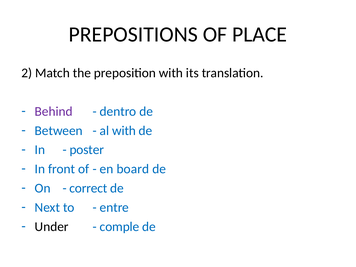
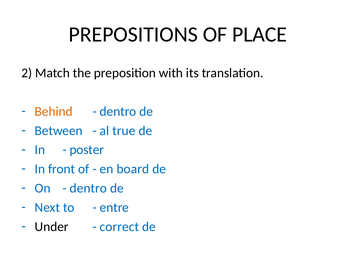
Behind colour: purple -> orange (54, 111)
al with: with -> true (124, 131)
correct: correct -> dentro (88, 188)
comple: comple -> correct (119, 227)
